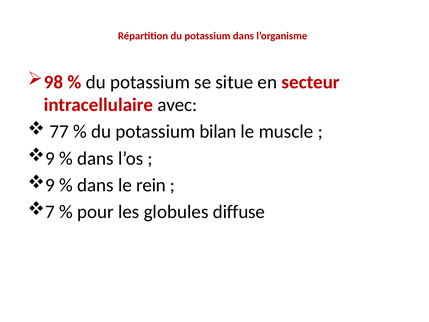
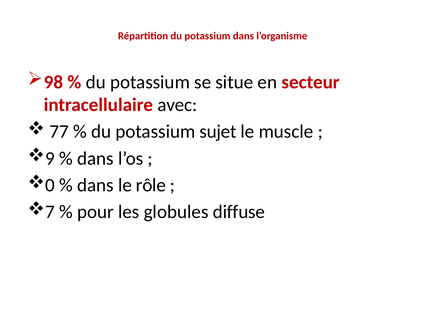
bilan: bilan -> sujet (218, 132)
9: 9 -> 0 (50, 185)
rein: rein -> rôle (151, 185)
